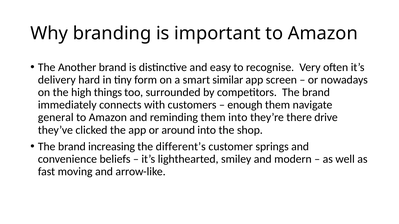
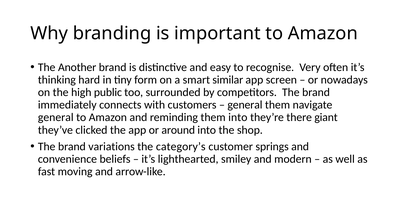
delivery: delivery -> thinking (57, 80)
things: things -> public (108, 93)
enough: enough -> general (245, 105)
drive: drive -> giant (326, 118)
increasing: increasing -> variations (112, 147)
different’s: different’s -> category’s (181, 147)
